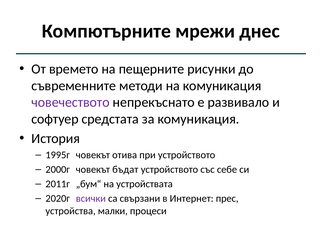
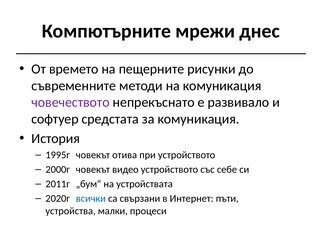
бъдат: бъдат -> видео (125, 169)
всички colour: purple -> blue (91, 198)
прес: прес -> пъти (227, 198)
